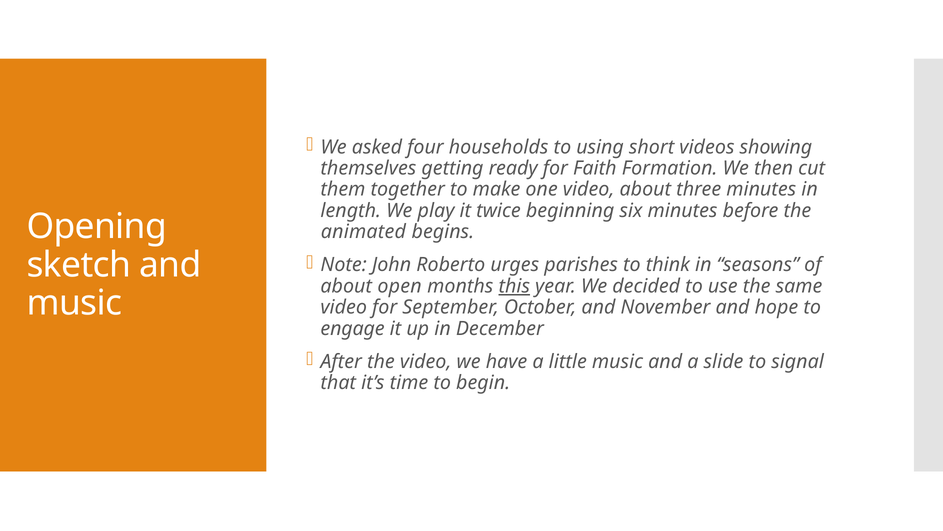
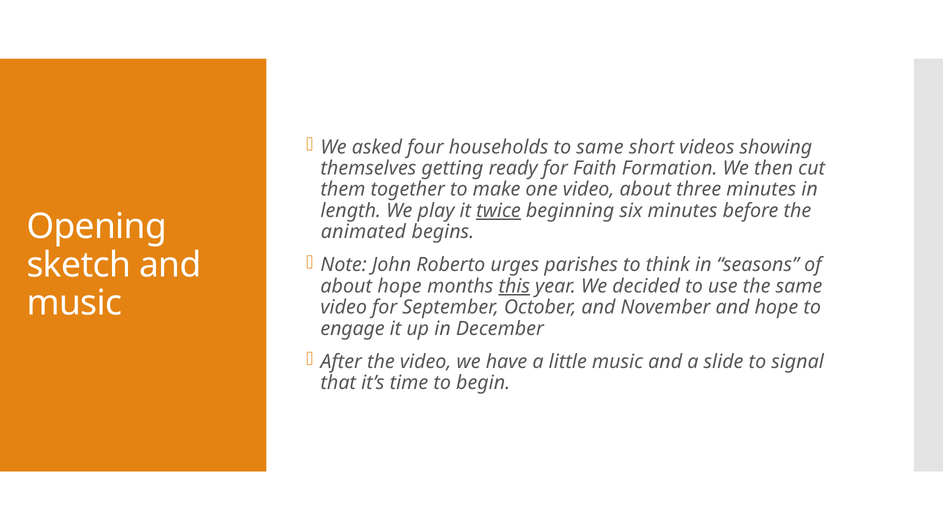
to using: using -> same (600, 147)
twice underline: none -> present (499, 211)
about open: open -> hope (400, 286)
